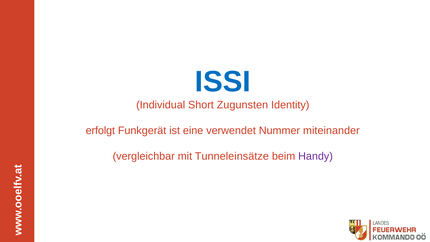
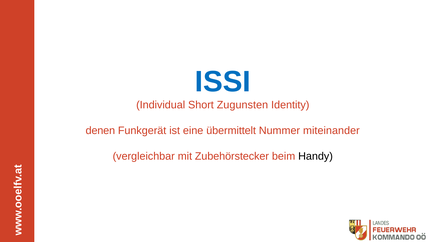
erfolgt: erfolgt -> denen (100, 131)
verwendet: verwendet -> übermittelt (231, 131)
Tunneleinsätze: Tunneleinsätze -> Zubehörstecker (232, 156)
Handy colour: purple -> black (316, 156)
